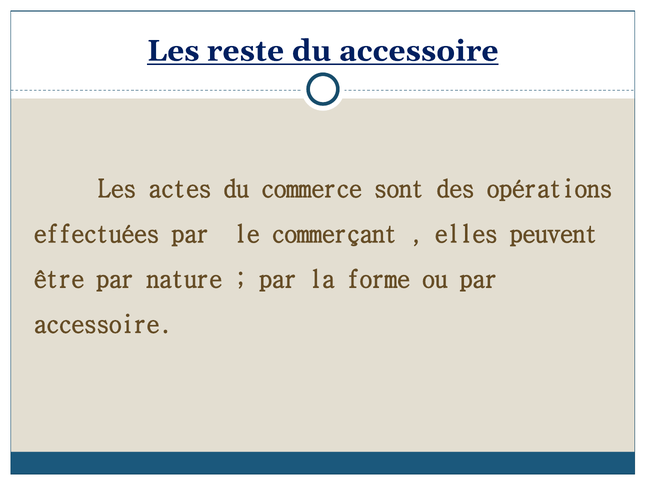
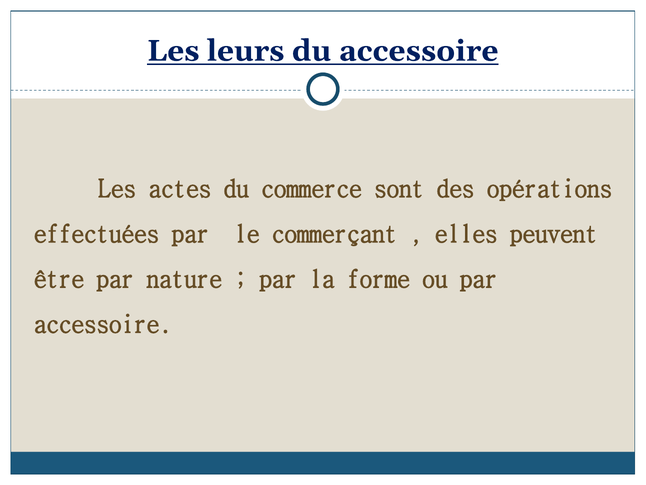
reste: reste -> leurs (246, 51)
